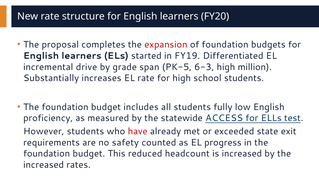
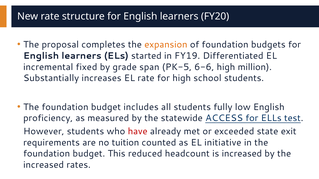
expansion colour: red -> orange (166, 45)
drive: drive -> fixed (86, 67)
6-3: 6-3 -> 6-6 (204, 67)
safety: safety -> tuition (125, 143)
progress: progress -> initiative (223, 143)
